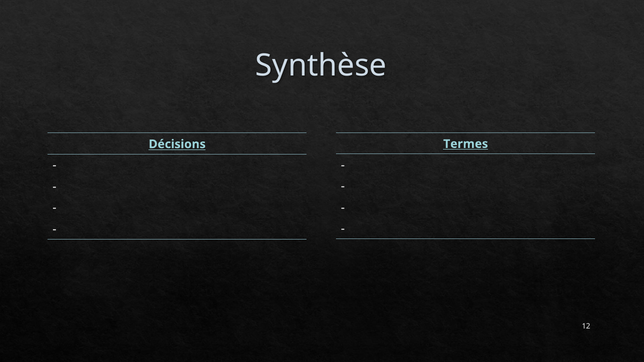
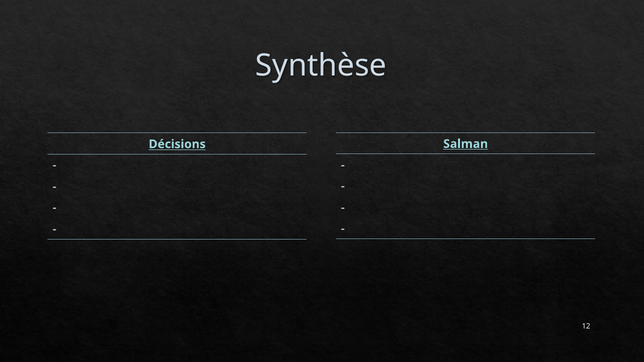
Termes: Termes -> Salman (466, 144)
